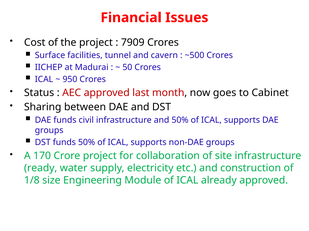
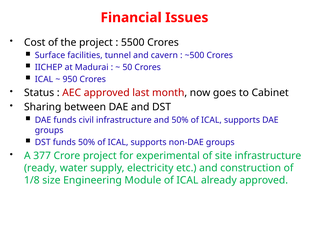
7909: 7909 -> 5500 (133, 43)
170: 170 -> 377 (42, 156)
collaboration: collaboration -> experimental (168, 156)
